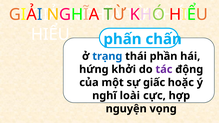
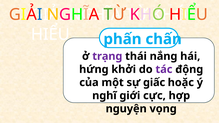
trạng colour: blue -> purple (107, 56)
phần: phần -> nắng (164, 56)
loài: loài -> giới (130, 96)
